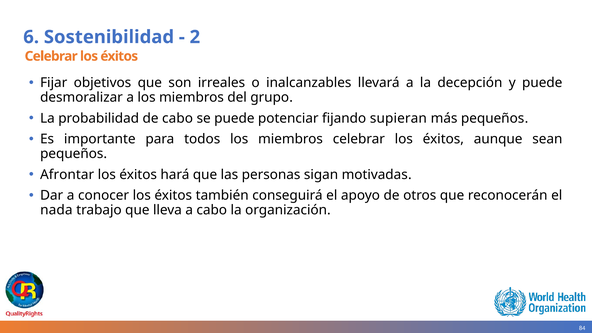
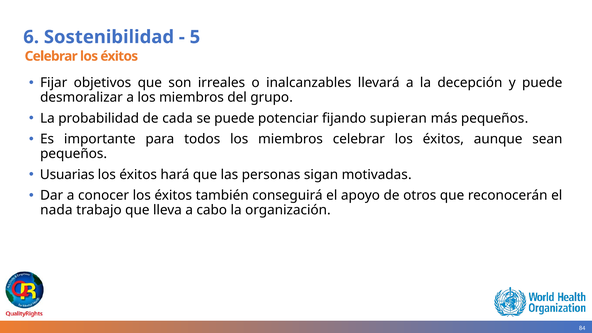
2: 2 -> 5 (195, 37)
de cabo: cabo -> cada (178, 118)
Afrontar: Afrontar -> Usuarias (67, 175)
